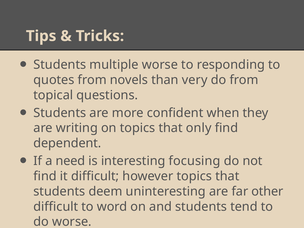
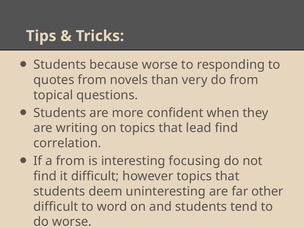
multiple: multiple -> because (114, 65)
only: only -> lead (199, 128)
dependent: dependent -> correlation (67, 143)
a need: need -> from (70, 161)
